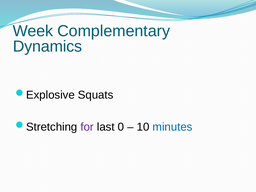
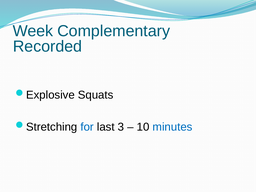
Dynamics: Dynamics -> Recorded (47, 46)
for colour: purple -> blue (87, 127)
0: 0 -> 3 (121, 127)
